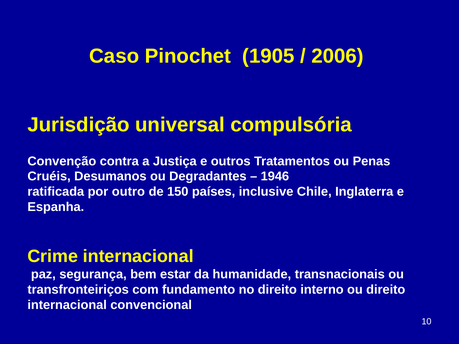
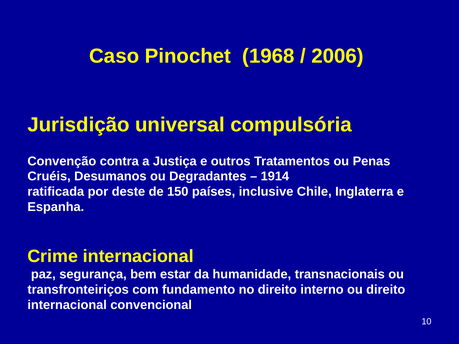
1905: 1905 -> 1968 (268, 56)
1946: 1946 -> 1914 (275, 177)
outro: outro -> deste (128, 192)
